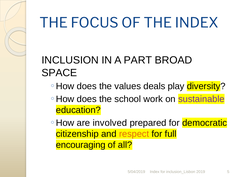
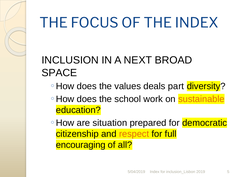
PART: PART -> NEXT (138, 60)
play: play -> part (176, 86)
sustainable colour: purple -> orange (201, 99)
involved: involved -> situation (110, 123)
